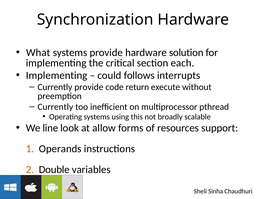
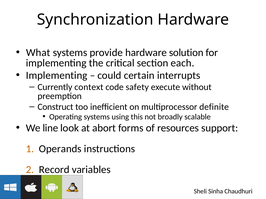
follows: follows -> certain (139, 76)
Currently provide: provide -> context (89, 87)
return: return -> safety (137, 87)
Currently: Currently -> Construct (55, 107)
pthread: pthread -> definite (214, 107)
allow: allow -> abort (104, 128)
Double: Double -> Record (54, 170)
